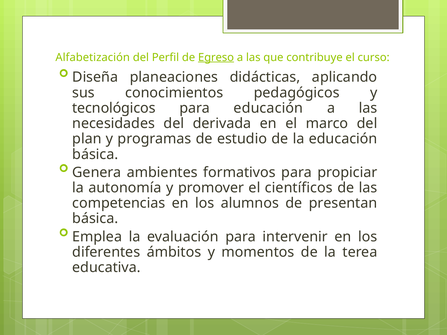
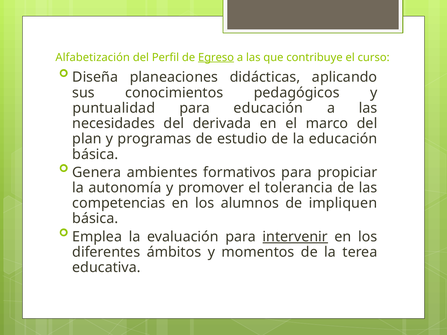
tecnológicos: tecnológicos -> puntualidad (114, 108)
científicos: científicos -> tolerancia (299, 188)
presentan: presentan -> impliquen (343, 203)
intervenir underline: none -> present (295, 237)
